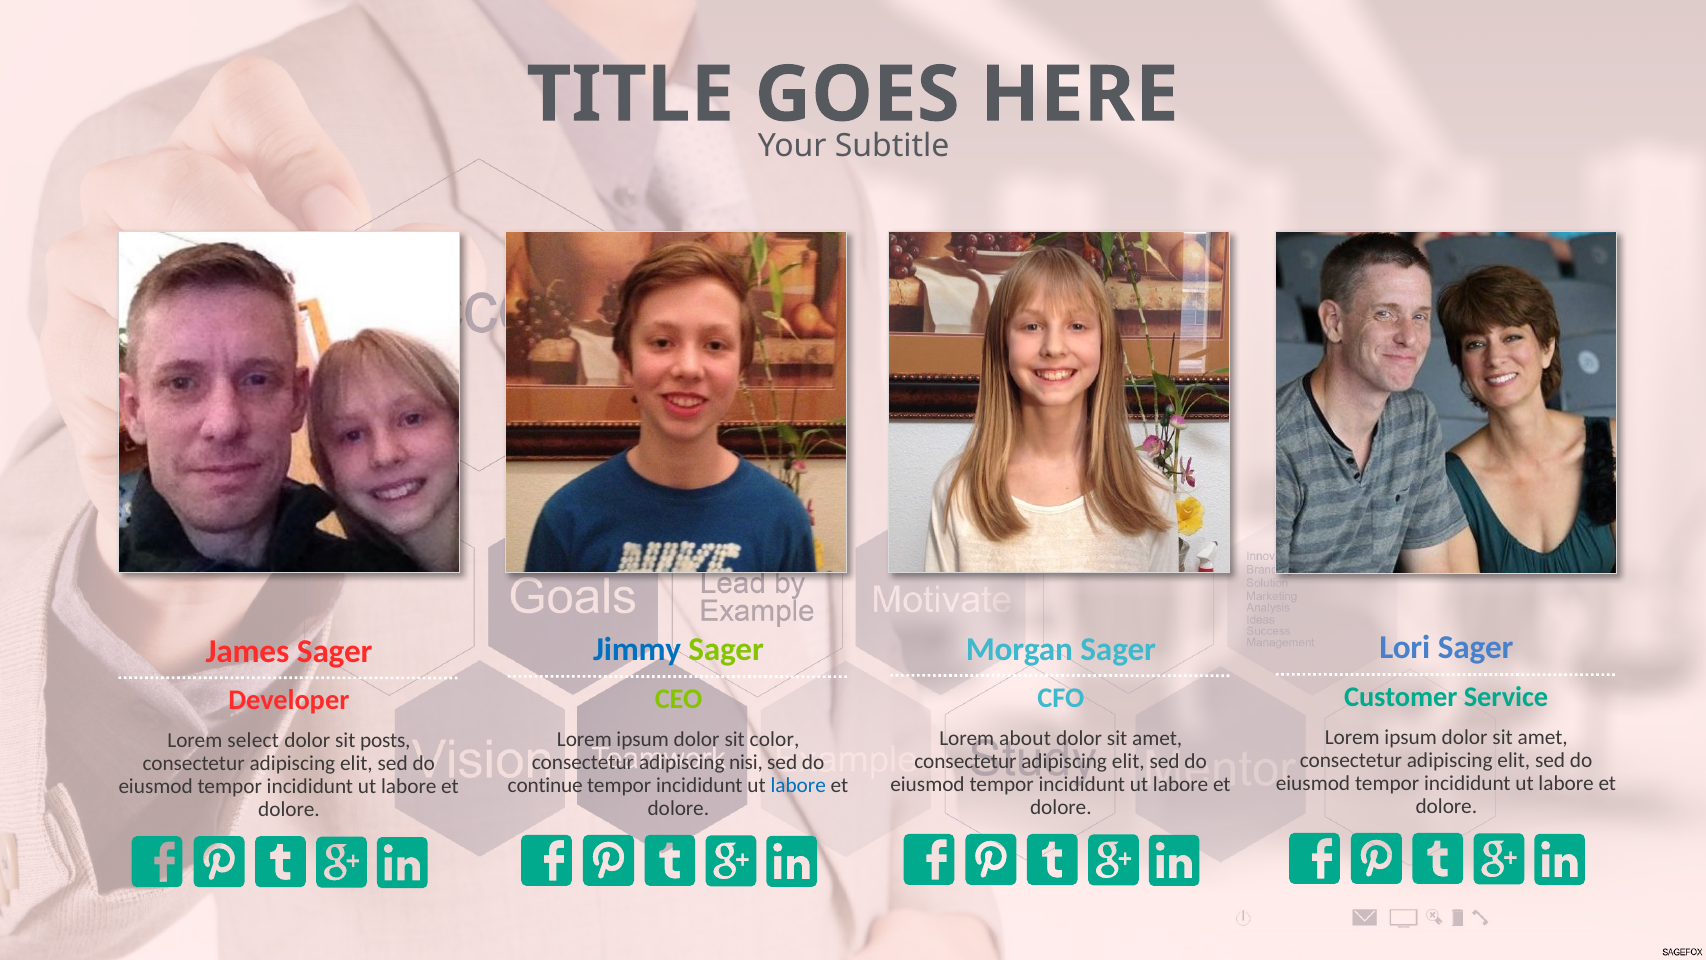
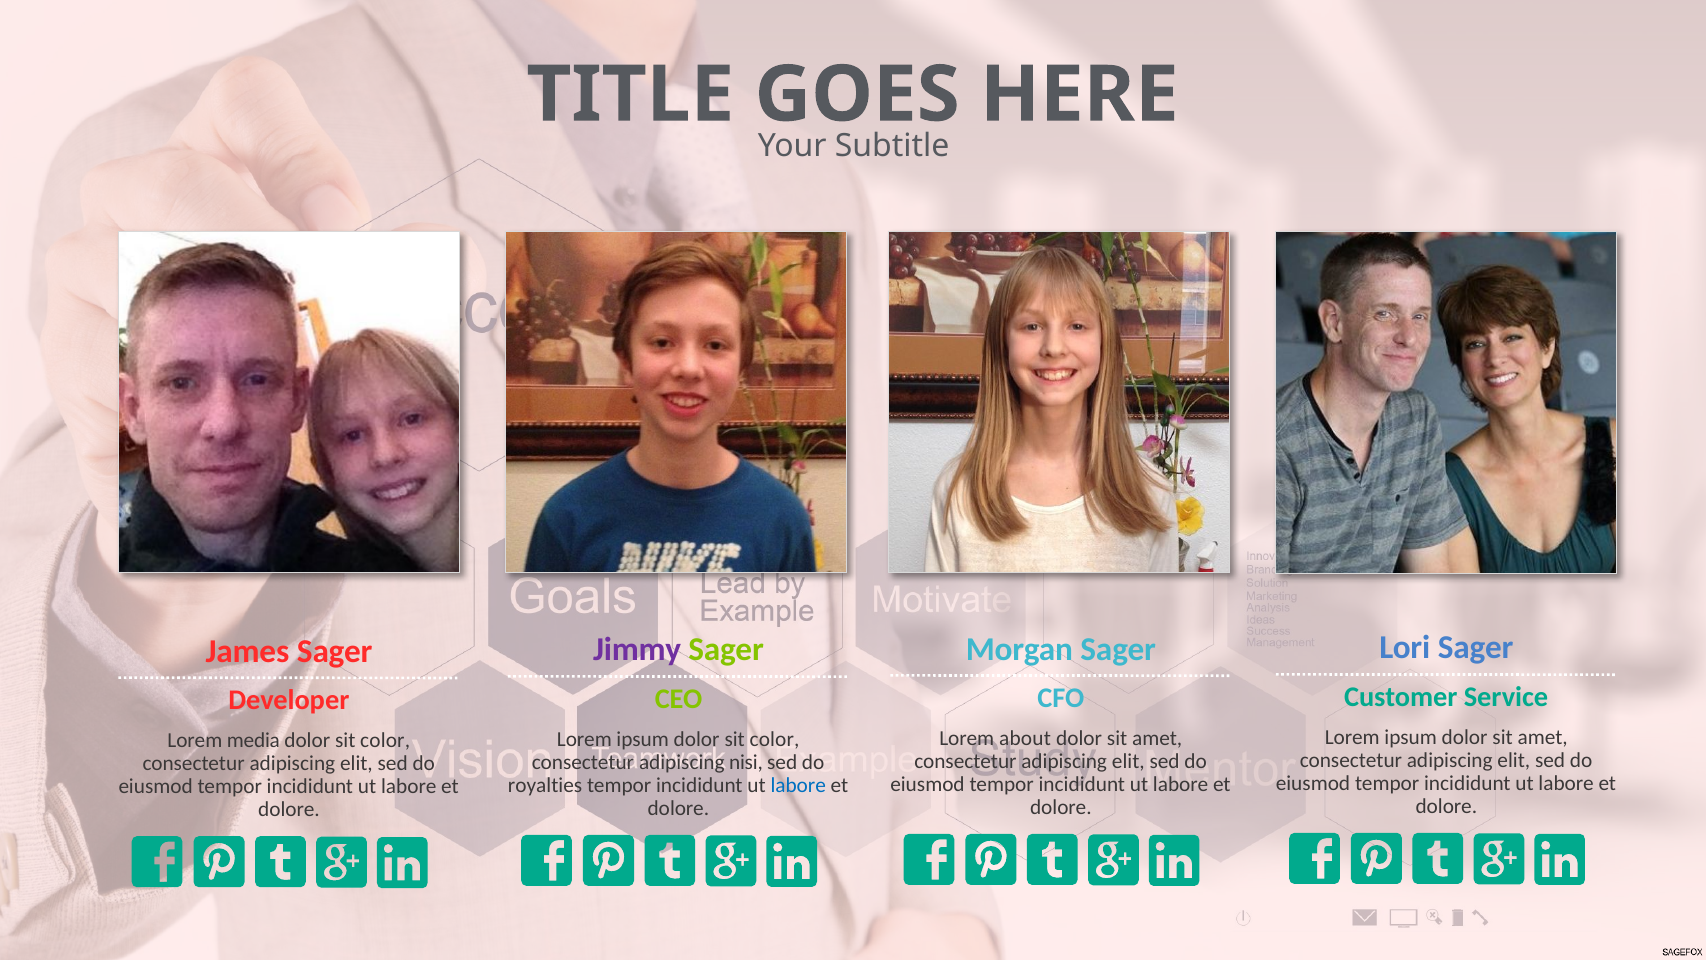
Jimmy colour: blue -> purple (637, 650)
select: select -> media (253, 740)
posts: posts -> color (385, 740)
continue: continue -> royalties (545, 785)
